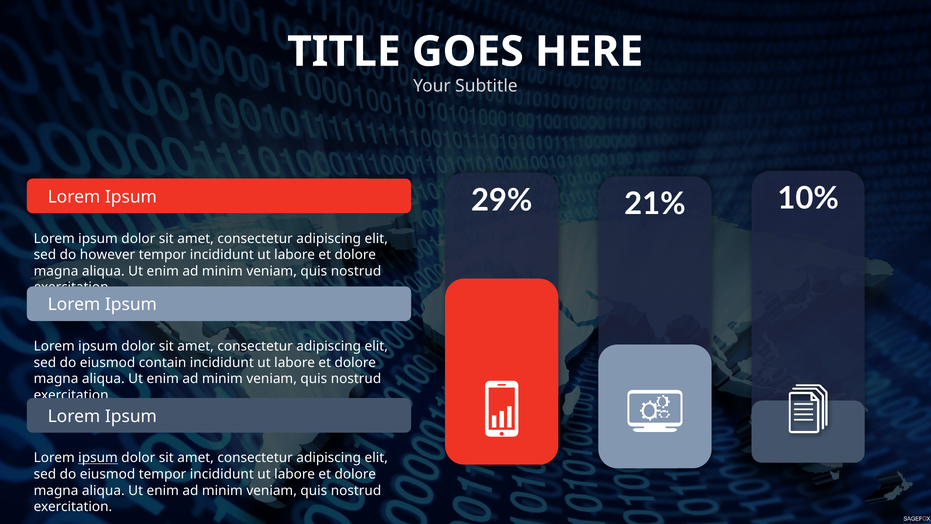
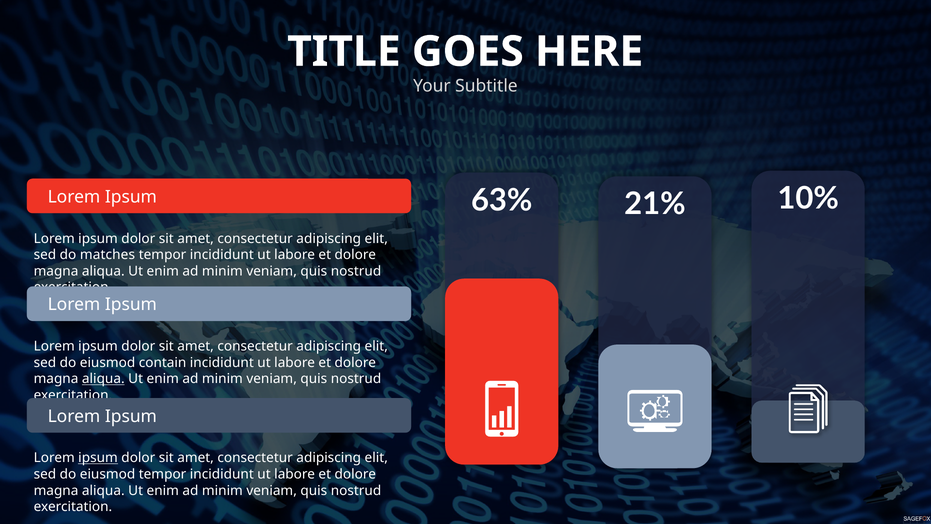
29%: 29% -> 63% (502, 200)
however: however -> matches (107, 255)
aliqua underline: none -> present (103, 379)
